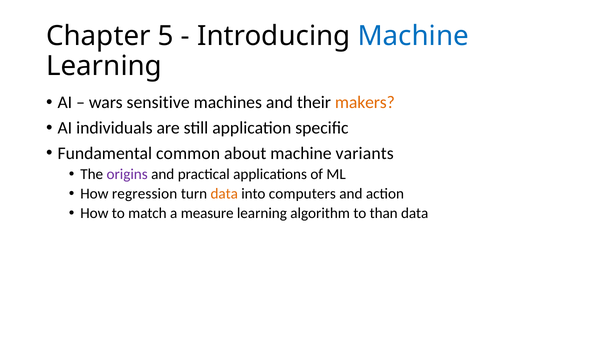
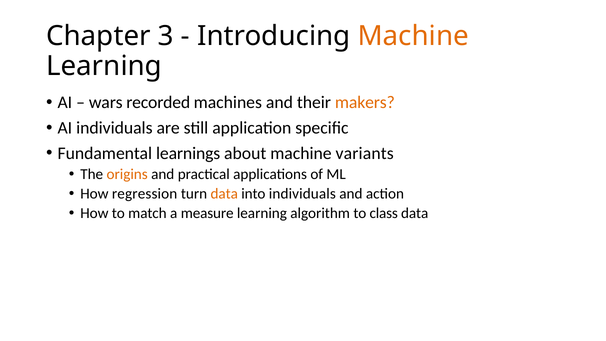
5: 5 -> 3 (166, 36)
Machine colour: blue -> orange (413, 36)
sensitive: sensitive -> recorded (158, 102)
common: common -> learnings (188, 153)
origins colour: purple -> orange (127, 174)
into computers: computers -> individuals (302, 194)
than: than -> class (384, 213)
